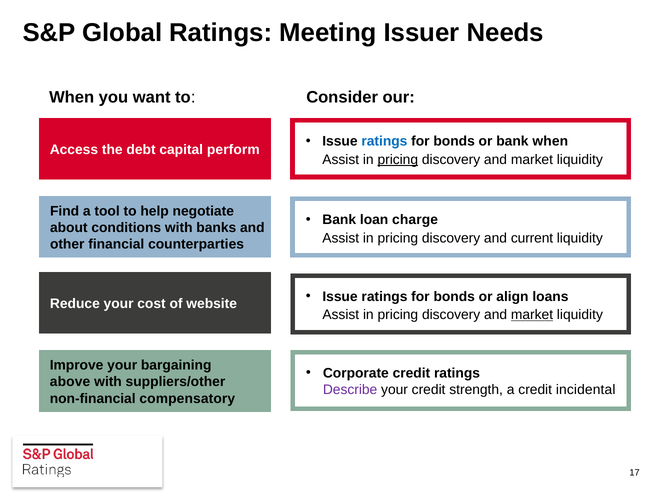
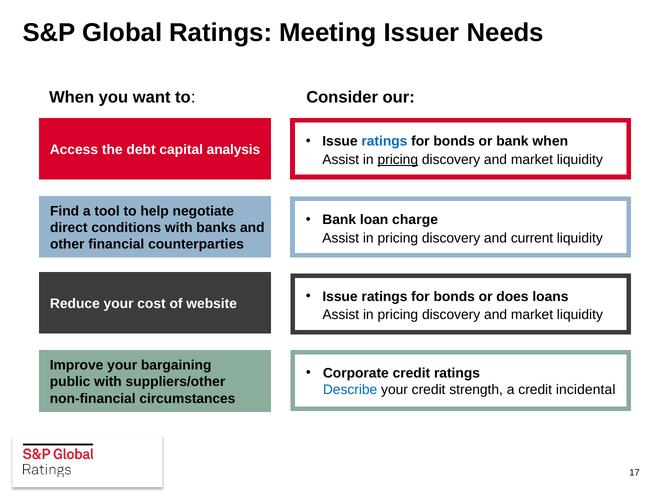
perform: perform -> analysis (233, 150)
about: about -> direct (69, 228)
align: align -> does (512, 297)
market underline: present -> none (532, 315)
above: above -> public (70, 382)
Describe colour: purple -> blue (350, 390)
compensatory: compensatory -> circumstances (187, 399)
